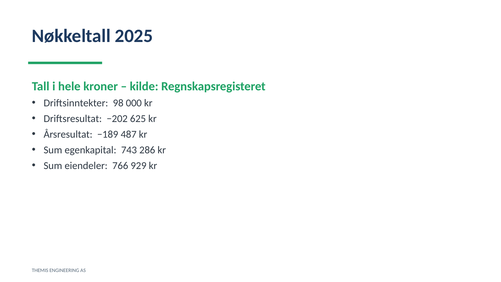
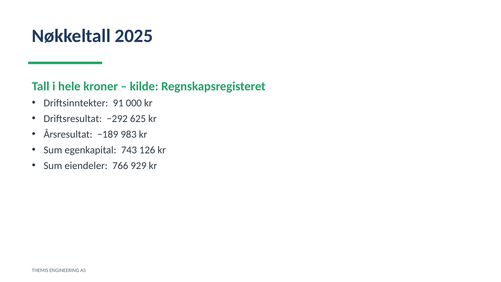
98: 98 -> 91 (118, 103)
−202: −202 -> −292 (117, 119)
487: 487 -> 983 (129, 134)
286: 286 -> 126 (147, 150)
